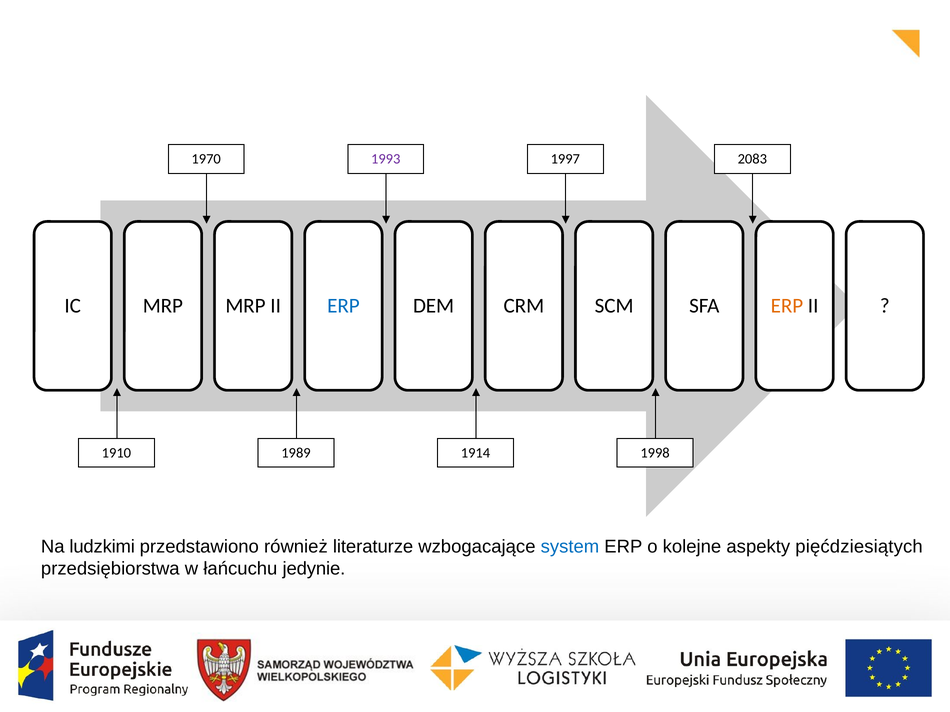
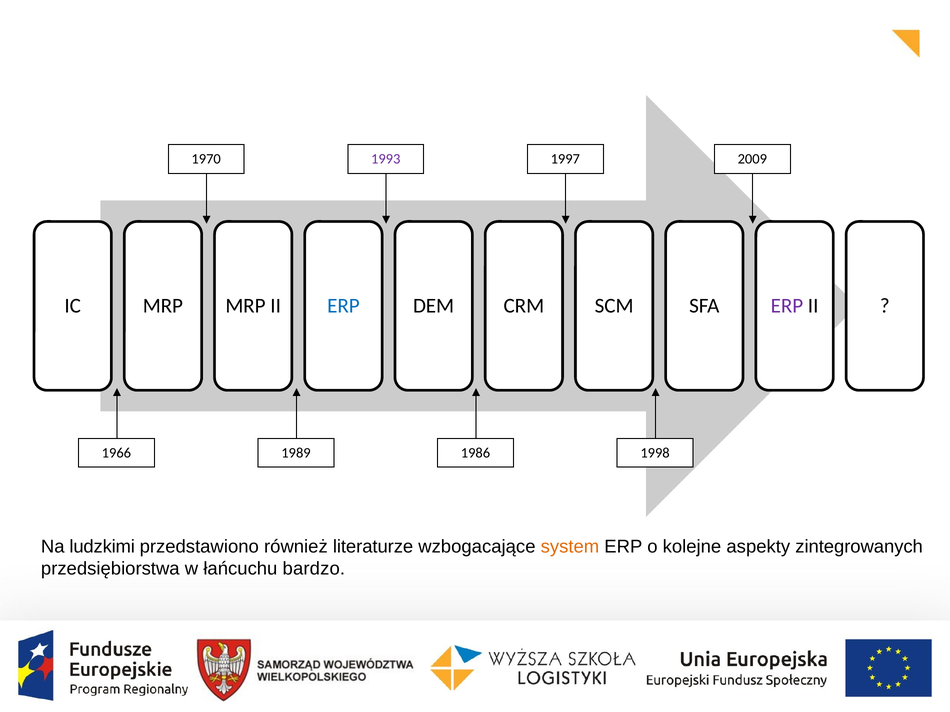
2083: 2083 -> 2009 (752, 159)
ERP colour: orange -> purple (787, 306)
1910: 1910 -> 1966 (116, 453)
1914: 1914 -> 1986 (475, 453)
system colour: blue -> orange (570, 547)
pięćdziesiątych: pięćdziesiątych -> zintegrowanych (859, 547)
jedynie: jedynie -> bardzo (314, 569)
